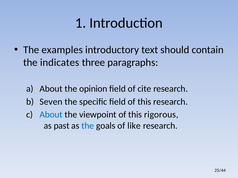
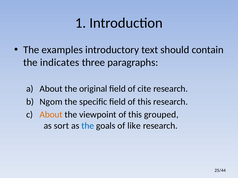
opinion: opinion -> original (93, 89)
Seven: Seven -> Ngom (51, 102)
About colour: blue -> orange (51, 115)
rigorous: rigorous -> grouped (161, 115)
past: past -> sort (61, 126)
